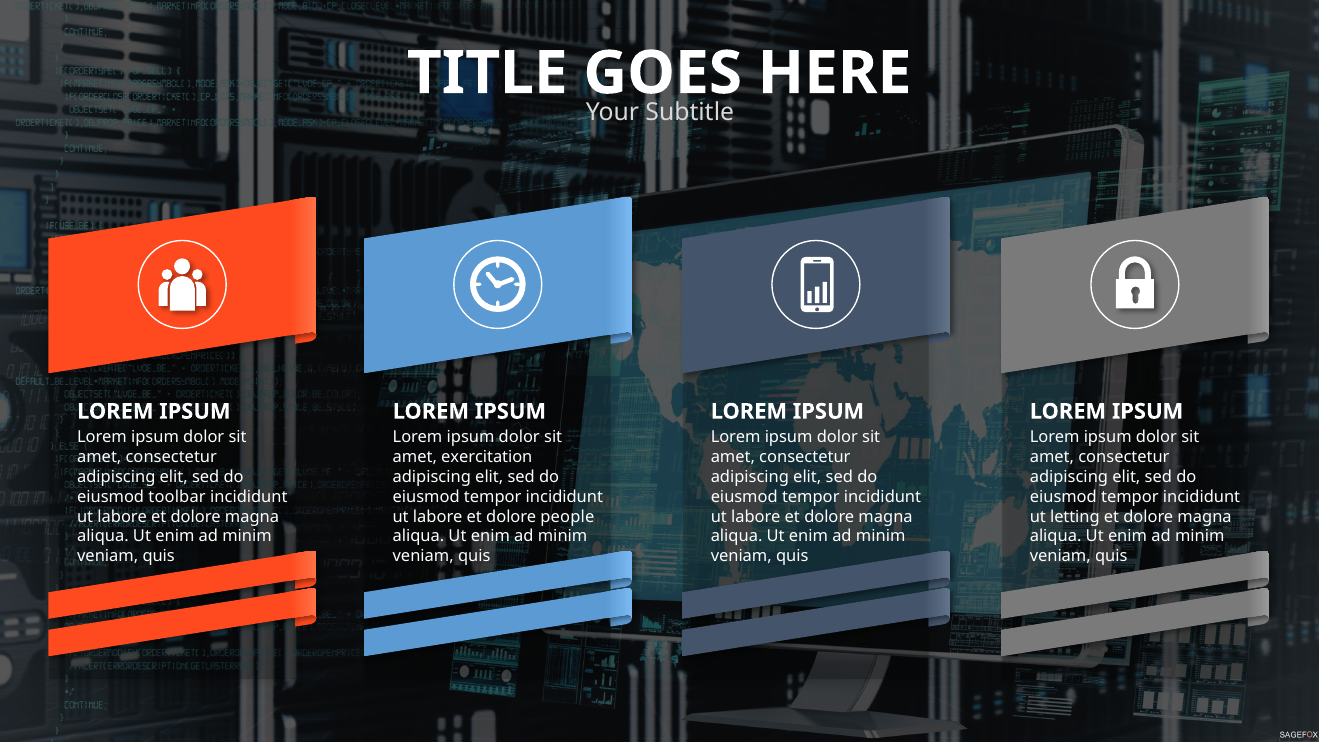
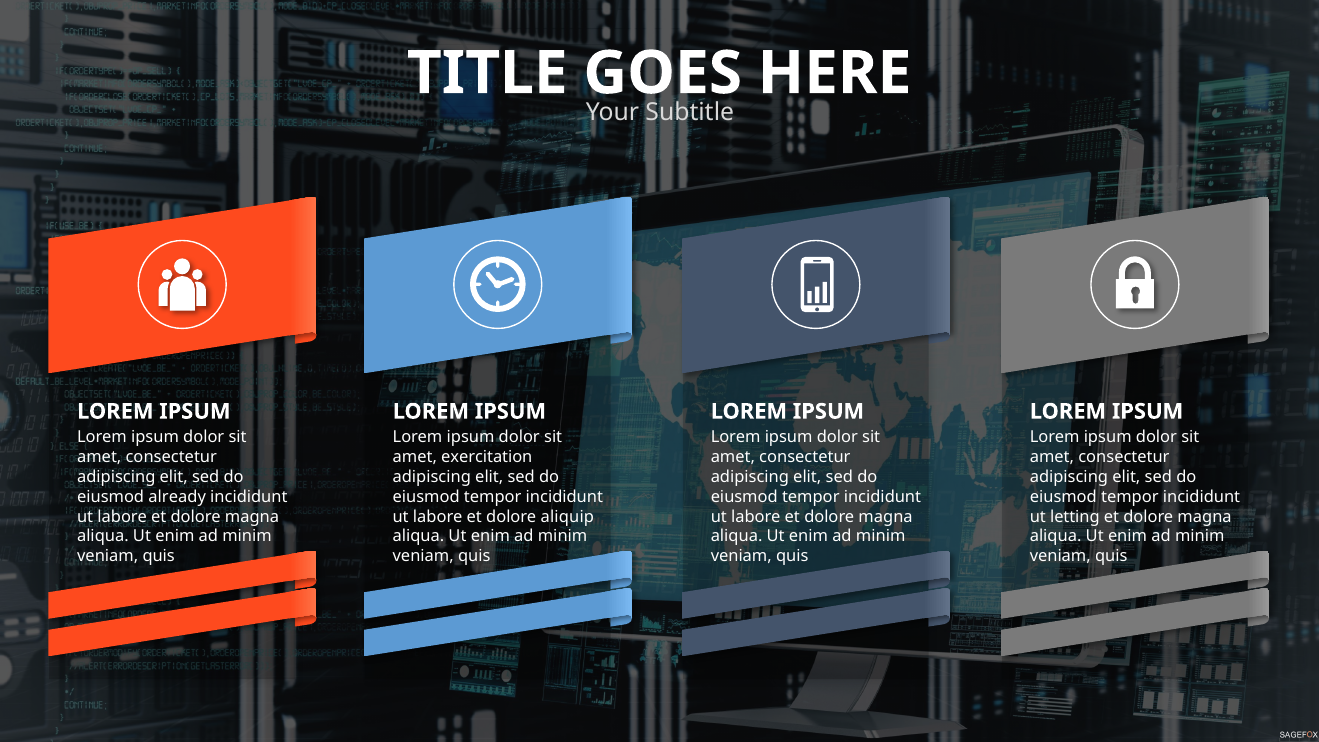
toolbar: toolbar -> already (177, 497)
people: people -> aliquip (567, 517)
